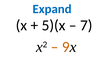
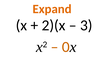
Expand colour: blue -> orange (52, 9)
5)(x: 5)(x -> 2)(x (54, 25)
7: 7 -> 3 (86, 25)
9: 9 -> 0 (66, 47)
